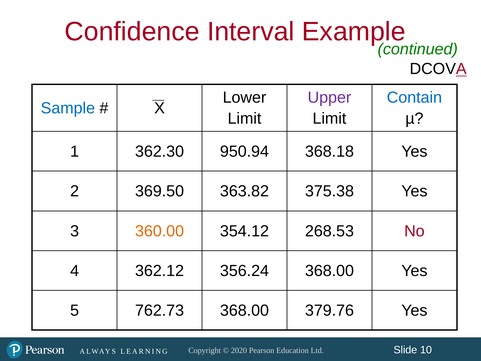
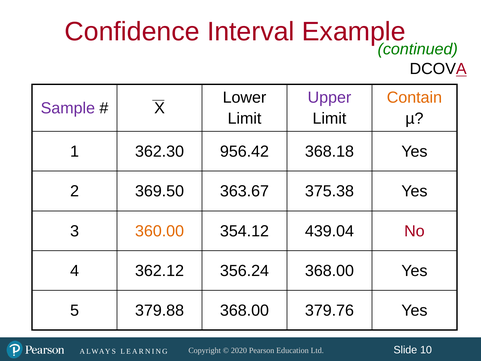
Contain colour: blue -> orange (414, 97)
Sample colour: blue -> purple (68, 108)
950.94: 950.94 -> 956.42 (244, 151)
363.82: 363.82 -> 363.67 (244, 191)
268.53: 268.53 -> 439.04 (329, 231)
762.73: 762.73 -> 379.88 (160, 310)
